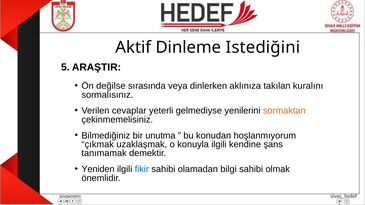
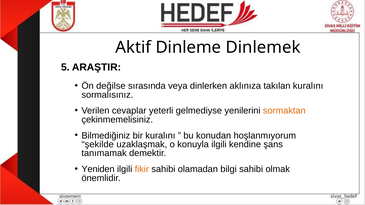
Istediğini: Istediğini -> Dinlemek (263, 47)
bir unutma: unutma -> kuralını (160, 136)
çıkmak: çıkmak -> şekilde (98, 145)
fikir colour: blue -> orange (142, 169)
